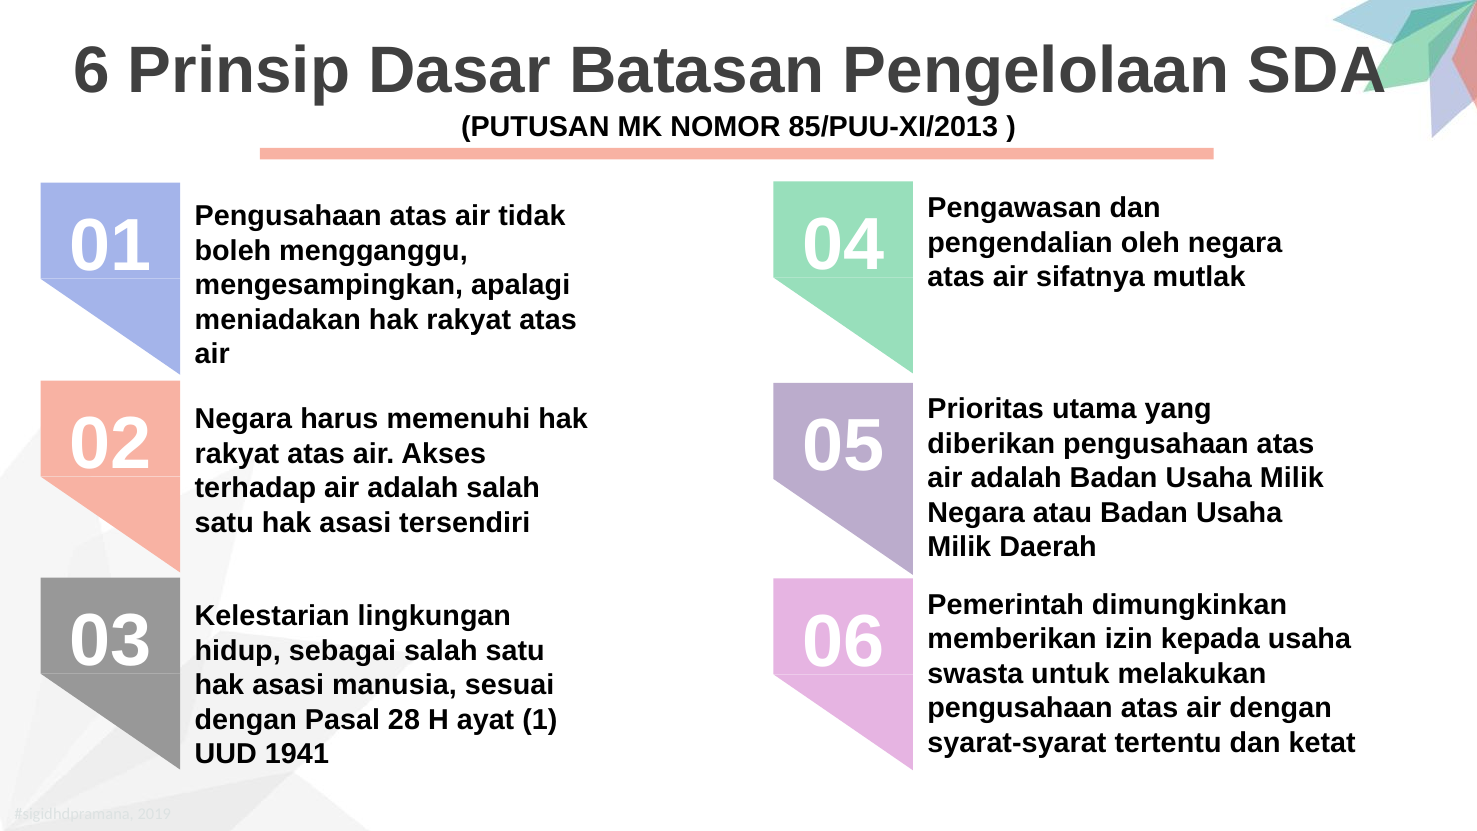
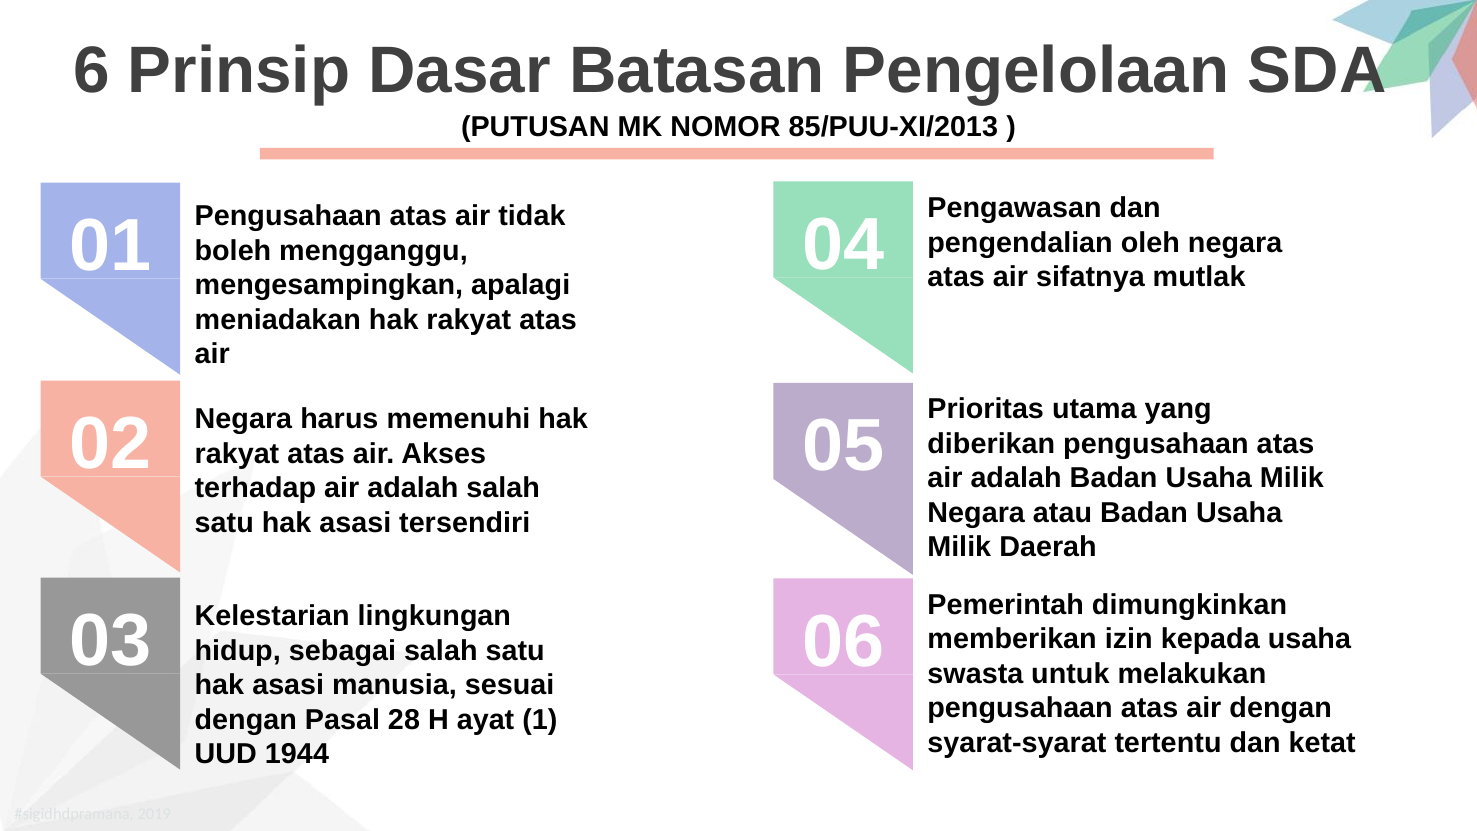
1941: 1941 -> 1944 (297, 754)
